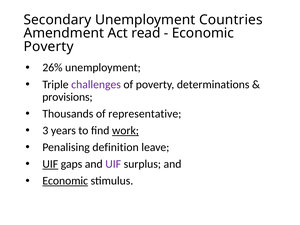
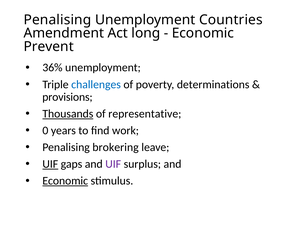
Secondary: Secondary -> Penalising (57, 20)
read: read -> long (146, 33)
Poverty: Poverty -> Prevent (49, 47)
26%: 26% -> 36% (52, 68)
challenges colour: purple -> blue (96, 84)
Thousands underline: none -> present (68, 114)
3: 3 -> 0 (45, 131)
work underline: present -> none (125, 131)
definition: definition -> brokering (116, 147)
